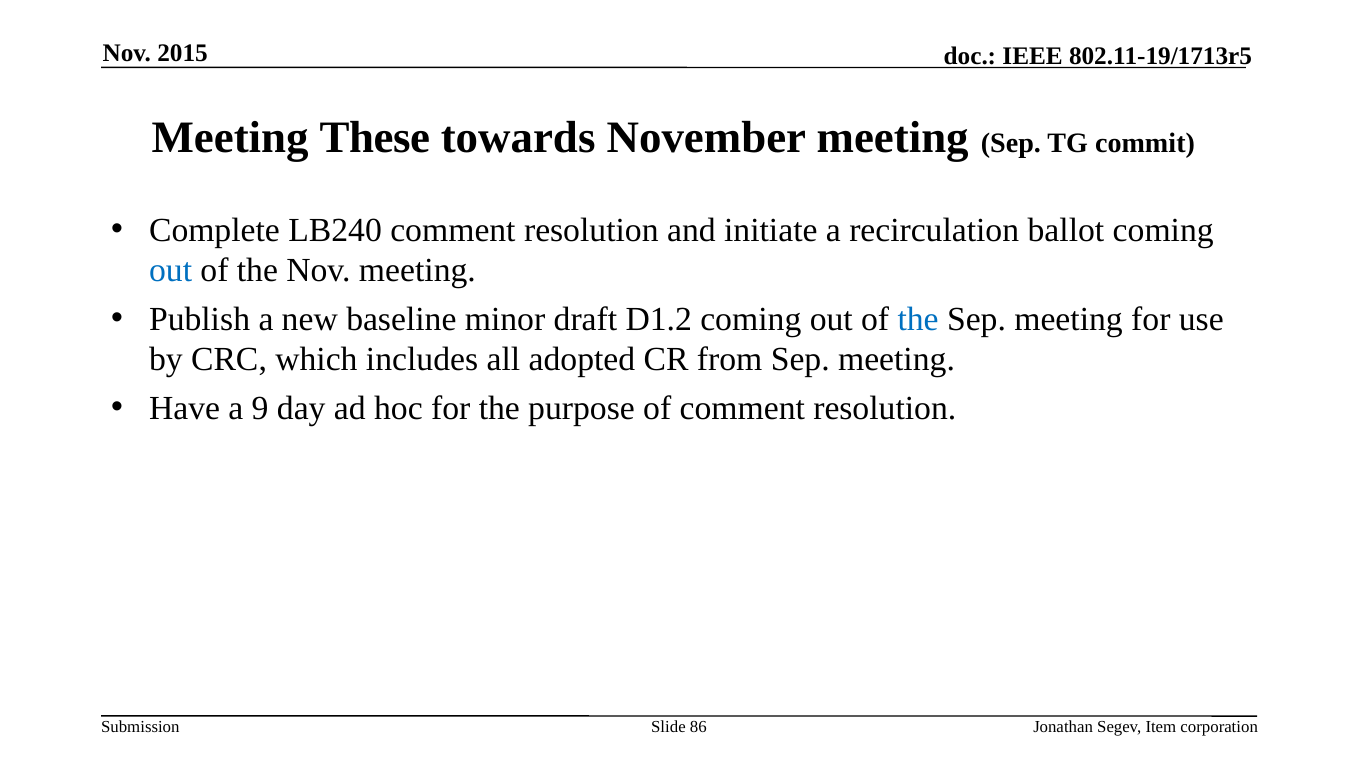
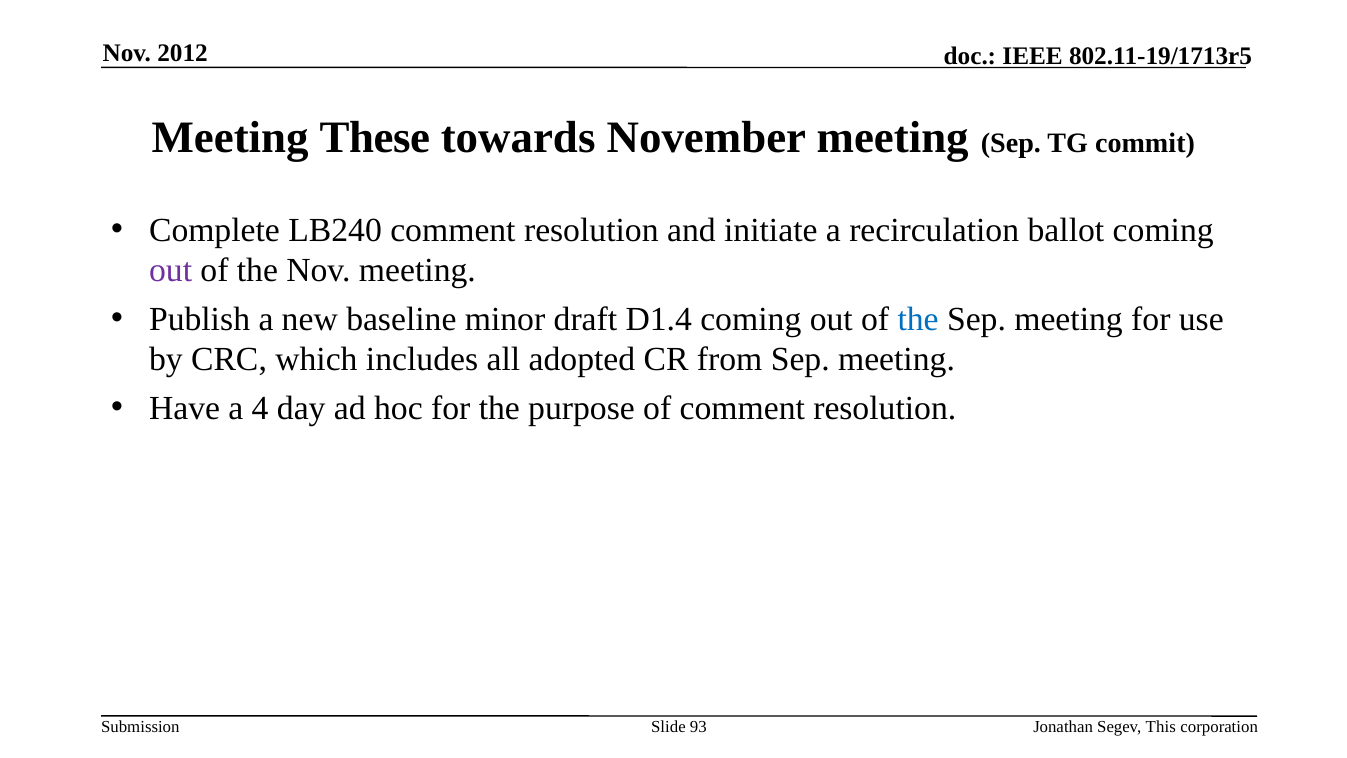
2015: 2015 -> 2012 (183, 54)
out colour: blue -> purple (171, 270)
D1.2: D1.2 -> D1.4 (659, 319)
9: 9 -> 4 (260, 408)
86: 86 -> 93 (698, 727)
Item: Item -> This (1161, 727)
